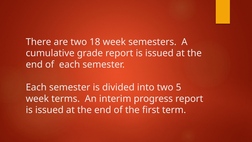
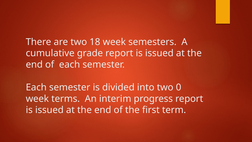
5: 5 -> 0 (179, 87)
